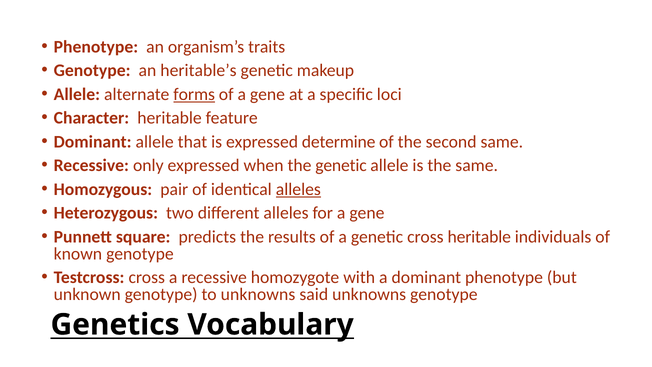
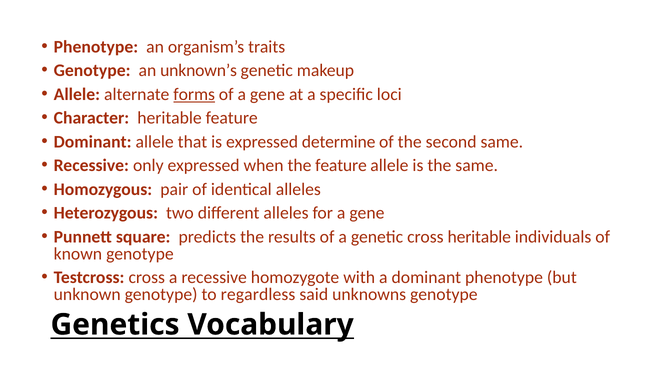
heritable’s: heritable’s -> unknown’s (199, 71)
the genetic: genetic -> feature (341, 166)
alleles underline: present -> none (298, 189)
to unknowns: unknowns -> regardless (258, 294)
